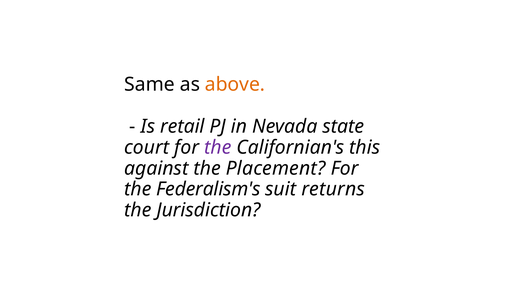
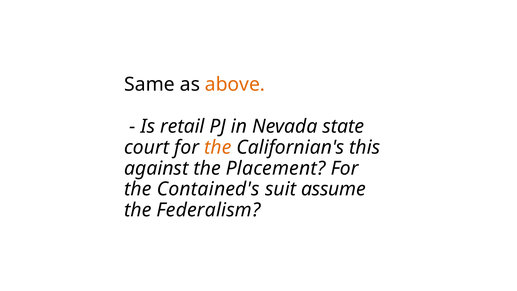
the colour: purple -> orange (218, 147)
Federalism's: Federalism's -> Contained's (208, 189)
returns: returns -> assume (333, 189)
Jurisdiction: Jurisdiction -> Federalism (208, 210)
